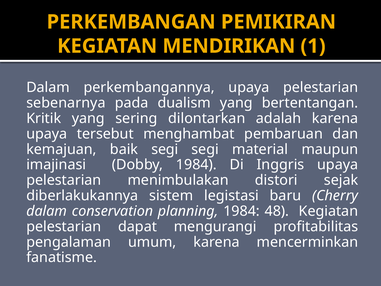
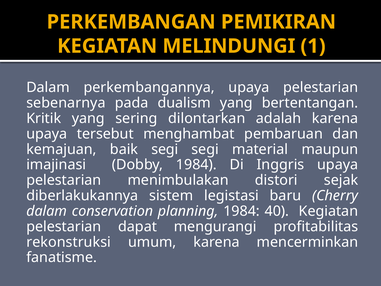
MENDIRIKAN: MENDIRIKAN -> MELINDUNGI (229, 46)
48: 48 -> 40 (277, 211)
pengalaman: pengalaman -> rekonstruksi (69, 242)
